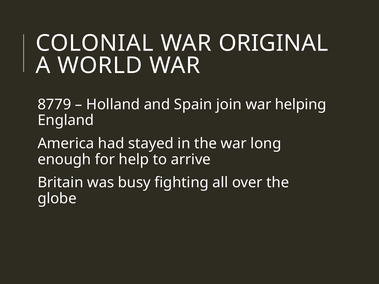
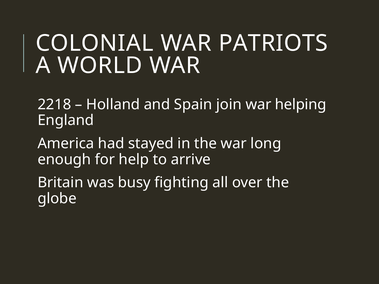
ORIGINAL: ORIGINAL -> PATRIOTS (273, 43)
8779: 8779 -> 2218 (54, 104)
